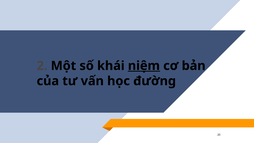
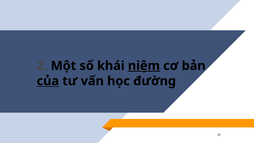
của underline: none -> present (48, 81)
